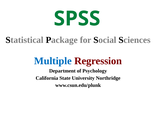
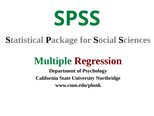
Multiple colour: blue -> green (53, 61)
